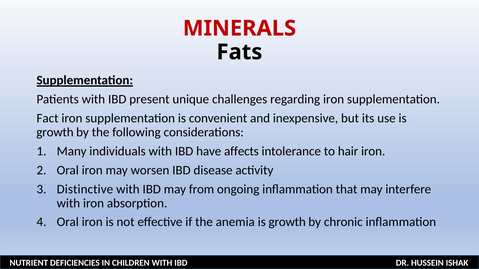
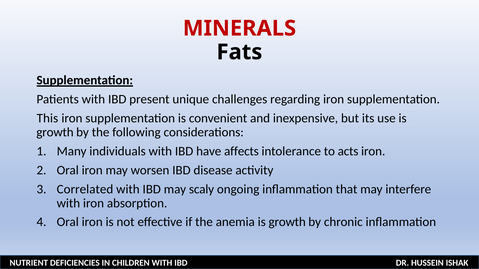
Fact: Fact -> This (47, 118)
hair: hair -> acts (348, 151)
Distinctive: Distinctive -> Correlated (85, 189)
from: from -> scaly (202, 189)
